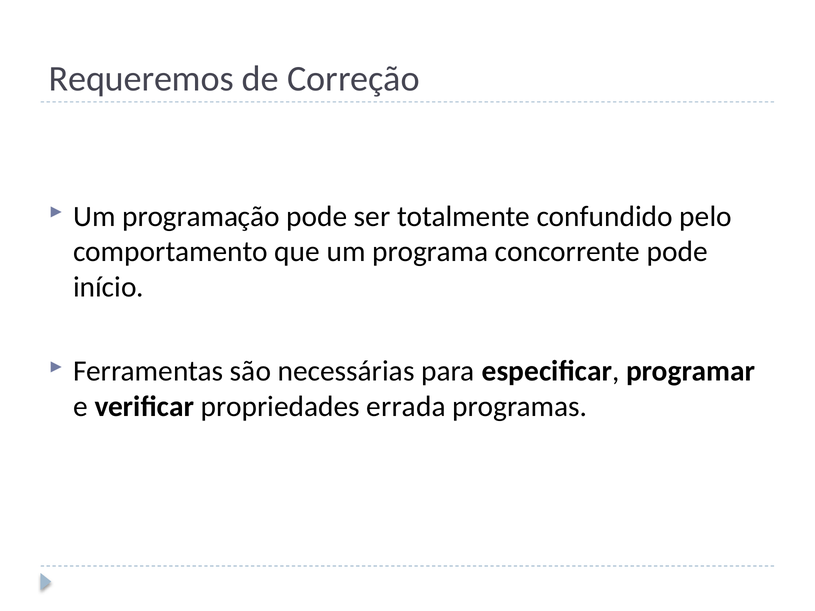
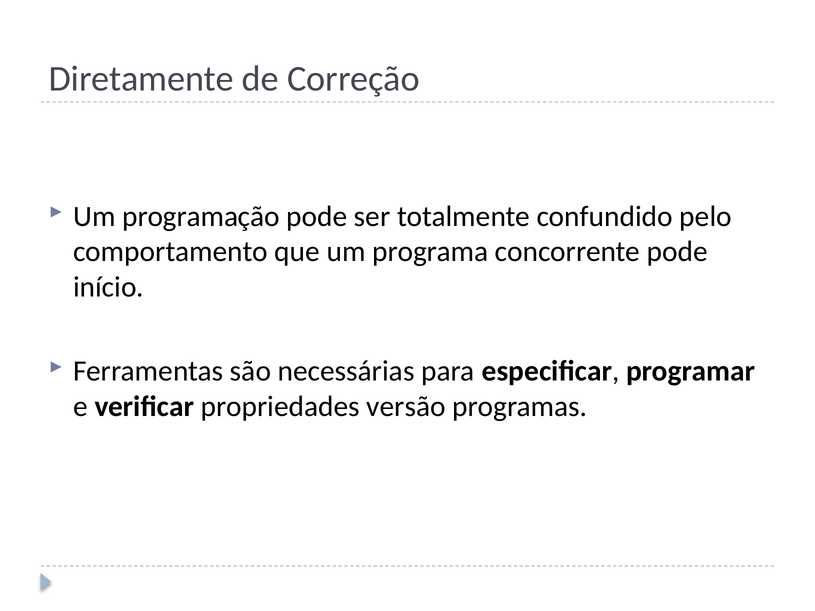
Requeremos: Requeremos -> Diretamente (141, 79)
errada: errada -> versão (406, 407)
